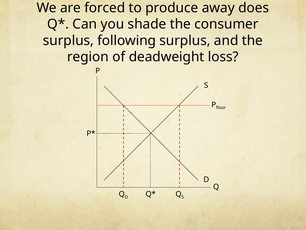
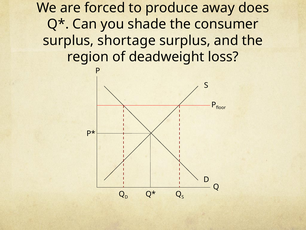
following: following -> shortage (127, 40)
